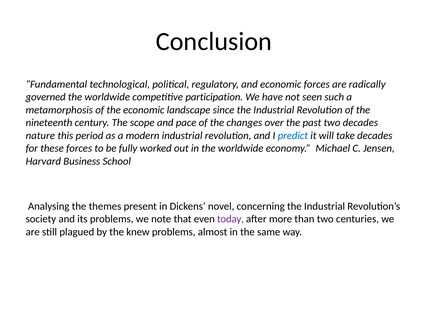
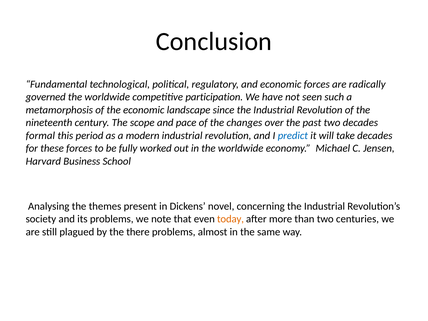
nature: nature -> formal (40, 136)
today colour: purple -> orange (230, 219)
knew: knew -> there (138, 232)
